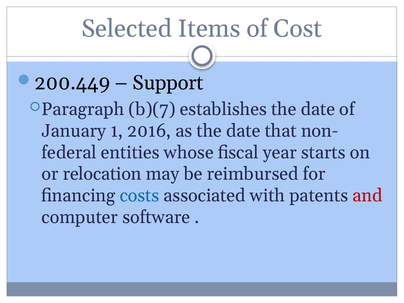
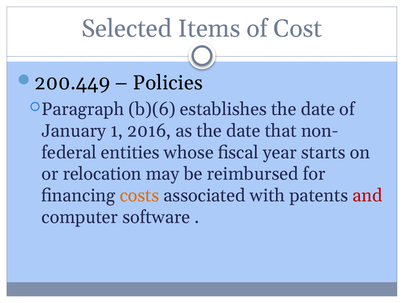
Support: Support -> Policies (168, 83)
b)(7: b)(7 -> b)(6 (152, 109)
costs colour: blue -> orange (139, 196)
